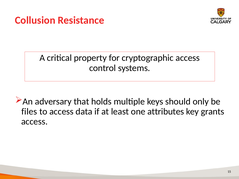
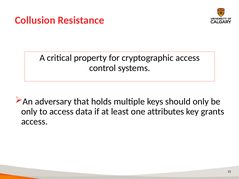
files: files -> only (29, 112)
